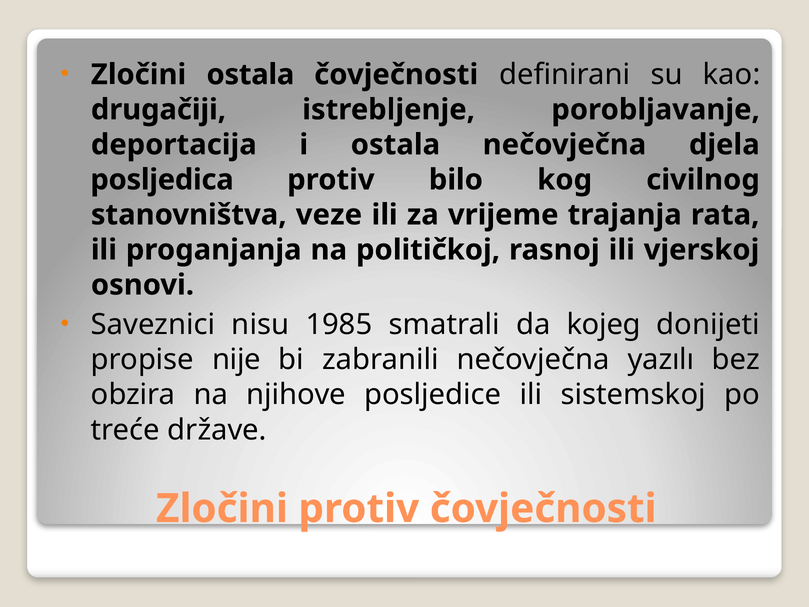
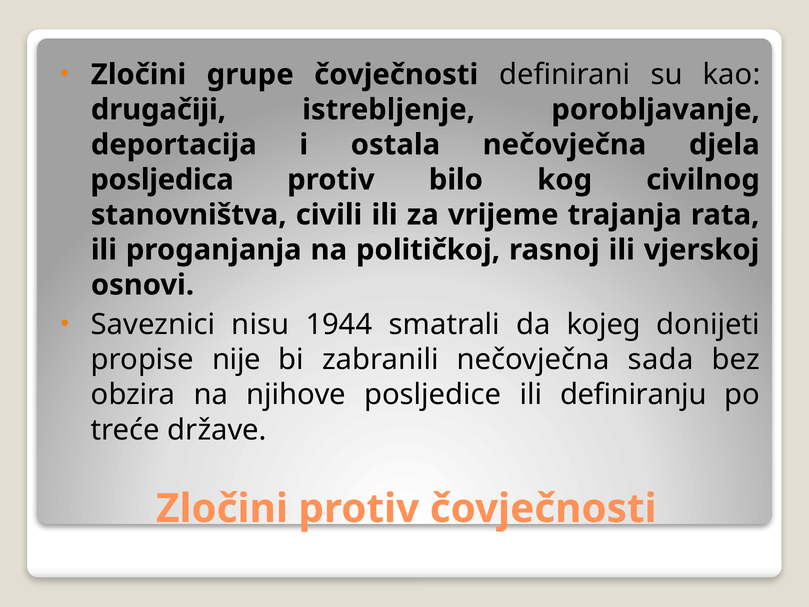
Zločini ostala: ostala -> grupe (250, 75)
veze: veze -> civili (329, 215)
1985: 1985 -> 1944 (339, 325)
yazılı: yazılı -> sada (661, 360)
sistemskoj: sistemskoj -> definiranju (633, 395)
